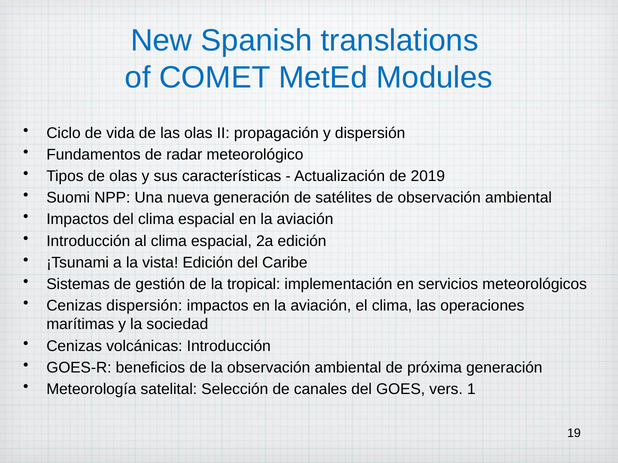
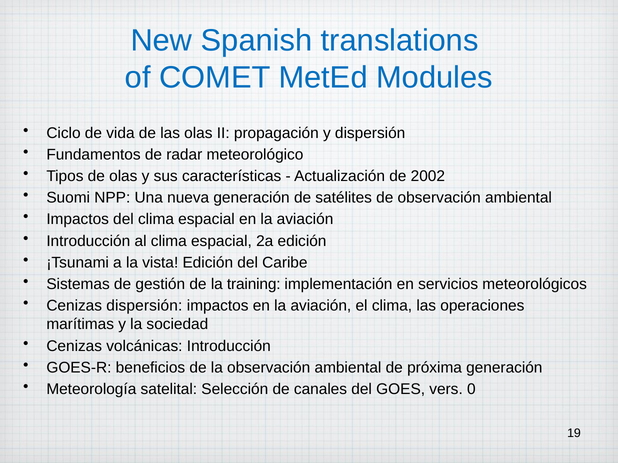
2019: 2019 -> 2002 (428, 176)
tropical: tropical -> training (254, 284)
1: 1 -> 0 (471, 389)
